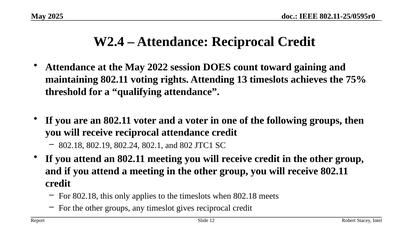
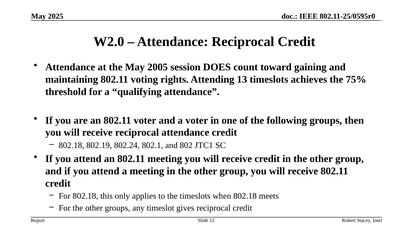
W2.4: W2.4 -> W2.0 (109, 42)
2022: 2022 -> 2005 (158, 67)
